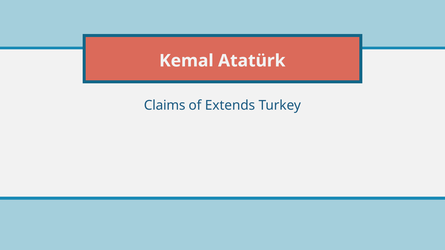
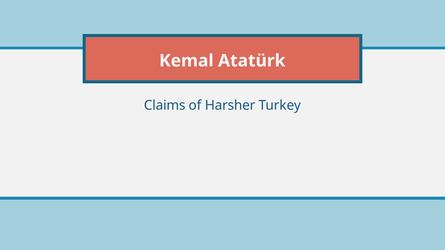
Extends: Extends -> Harsher (230, 106)
